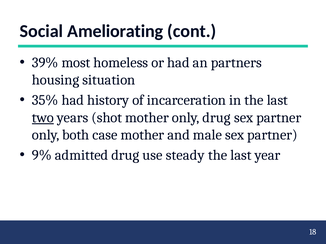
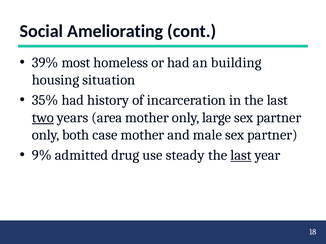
partners: partners -> building (236, 63)
shot: shot -> area (107, 118)
only drug: drug -> large (217, 118)
last underline: none -> present (241, 155)
